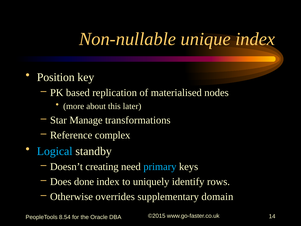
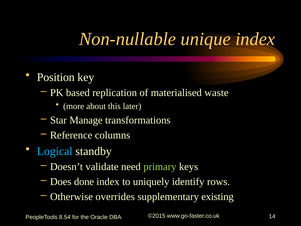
nodes: nodes -> waste (216, 93)
complex: complex -> columns (113, 135)
creating: creating -> validate (102, 167)
primary colour: light blue -> light green (160, 167)
domain: domain -> existing (218, 196)
